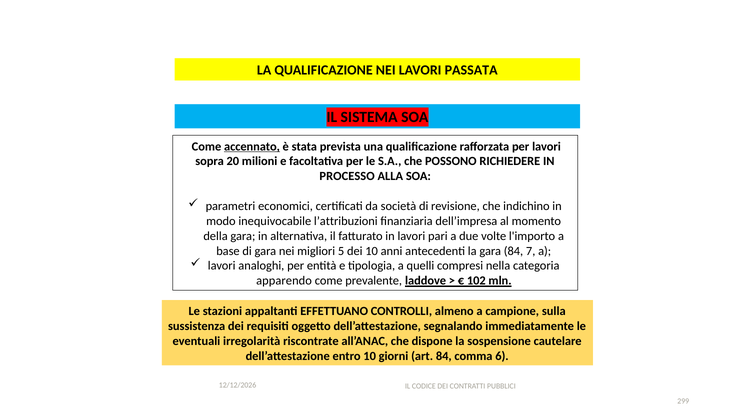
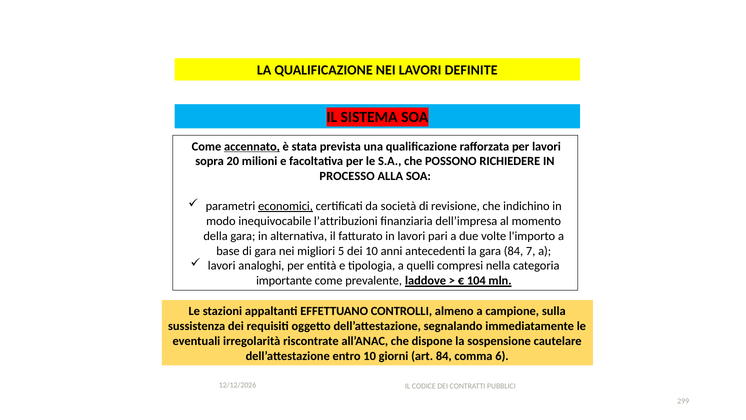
PASSATA: PASSATA -> DEFINITE (471, 70)
economici underline: none -> present (286, 206)
apparendo: apparendo -> importante (284, 281)
102: 102 -> 104 (476, 281)
